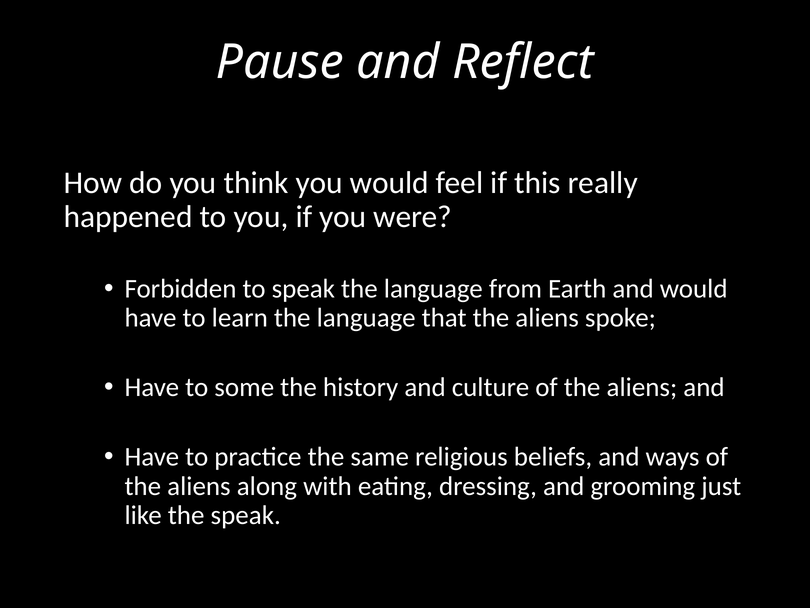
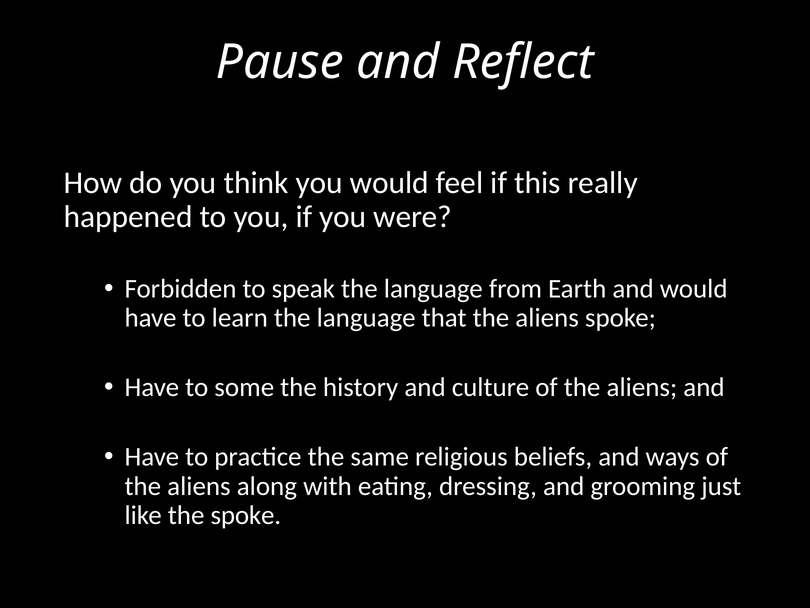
the speak: speak -> spoke (246, 515)
